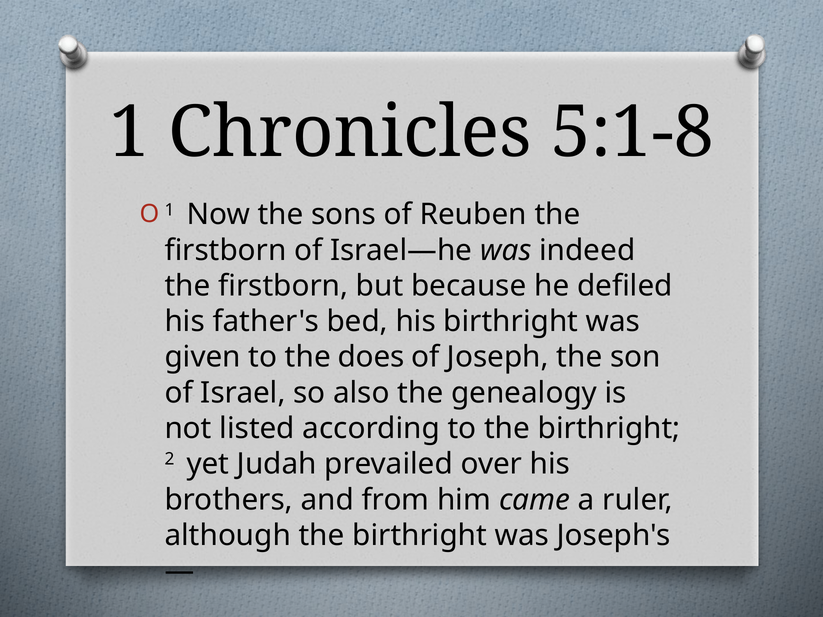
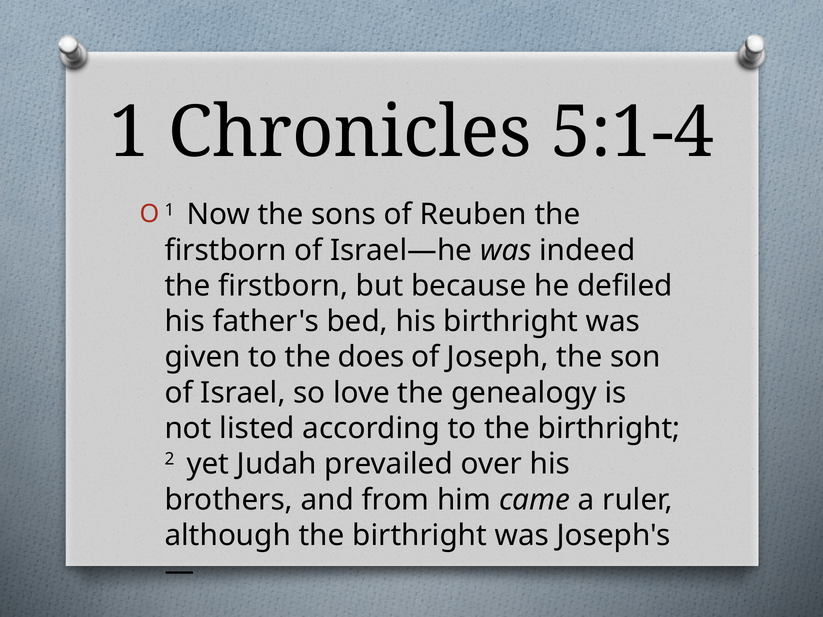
5:1-8: 5:1-8 -> 5:1-4 (632, 133)
also: also -> love (362, 393)
